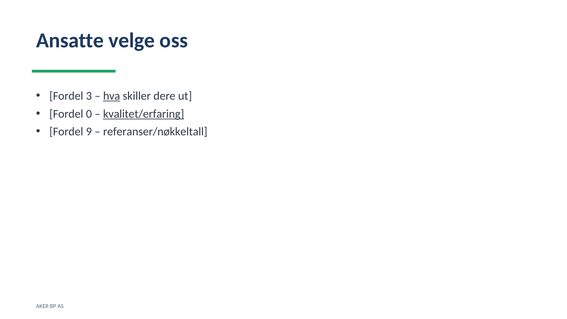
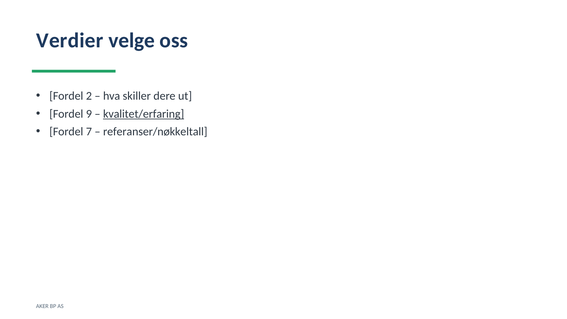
Ansatte: Ansatte -> Verdier (70, 40)
3: 3 -> 2 (89, 96)
hva underline: present -> none (112, 96)
0: 0 -> 9 (89, 114)
9: 9 -> 7 (89, 131)
